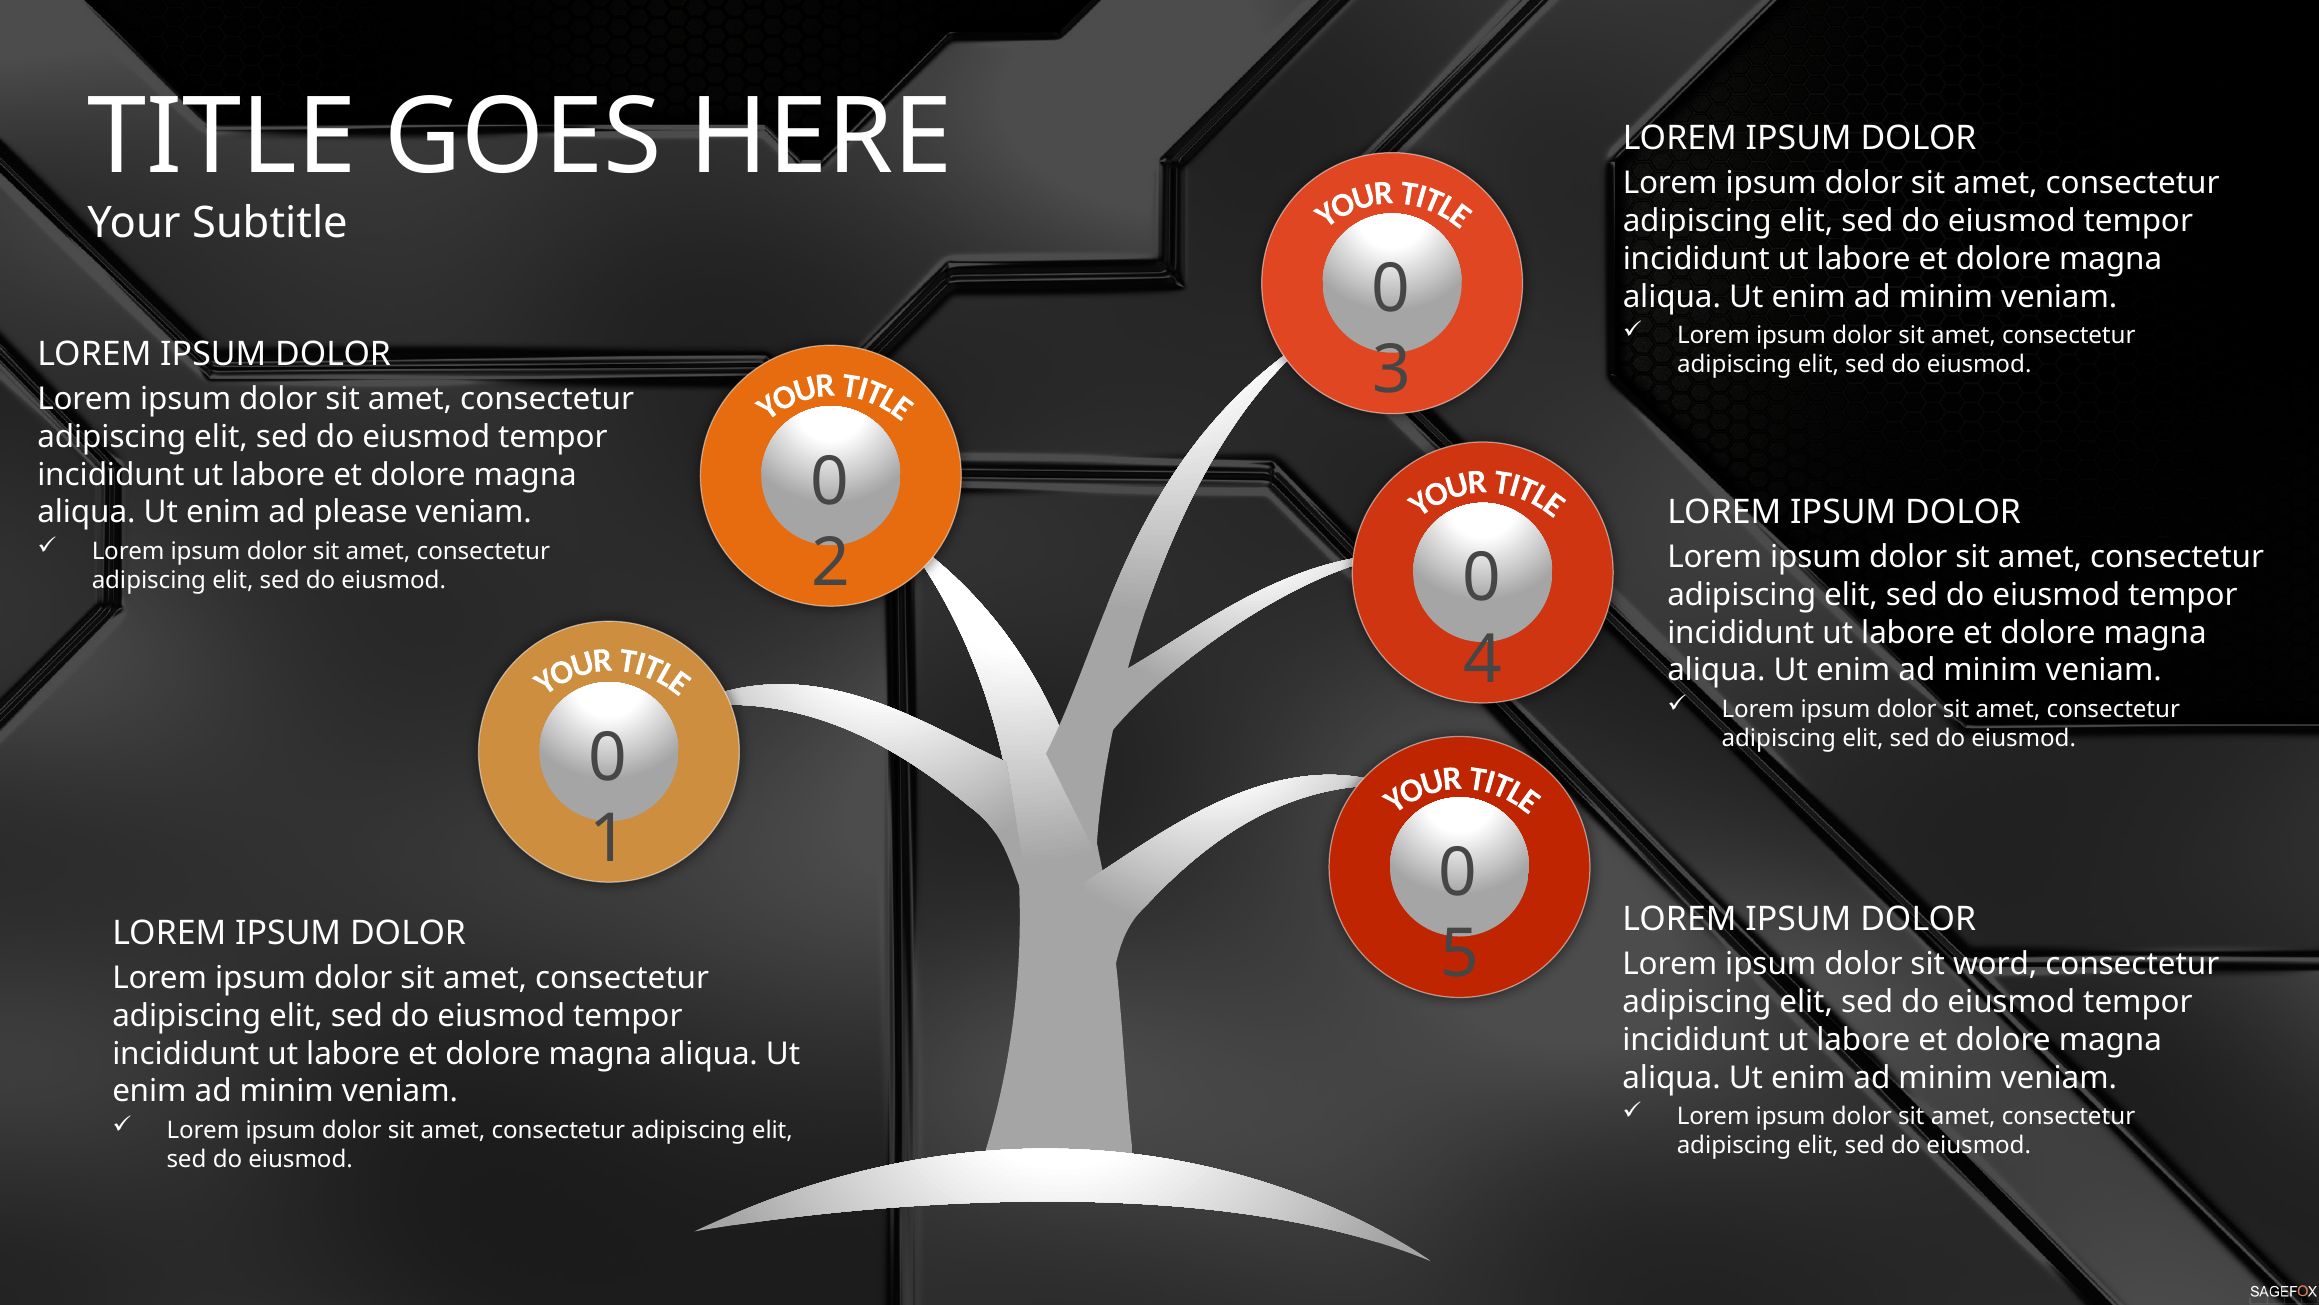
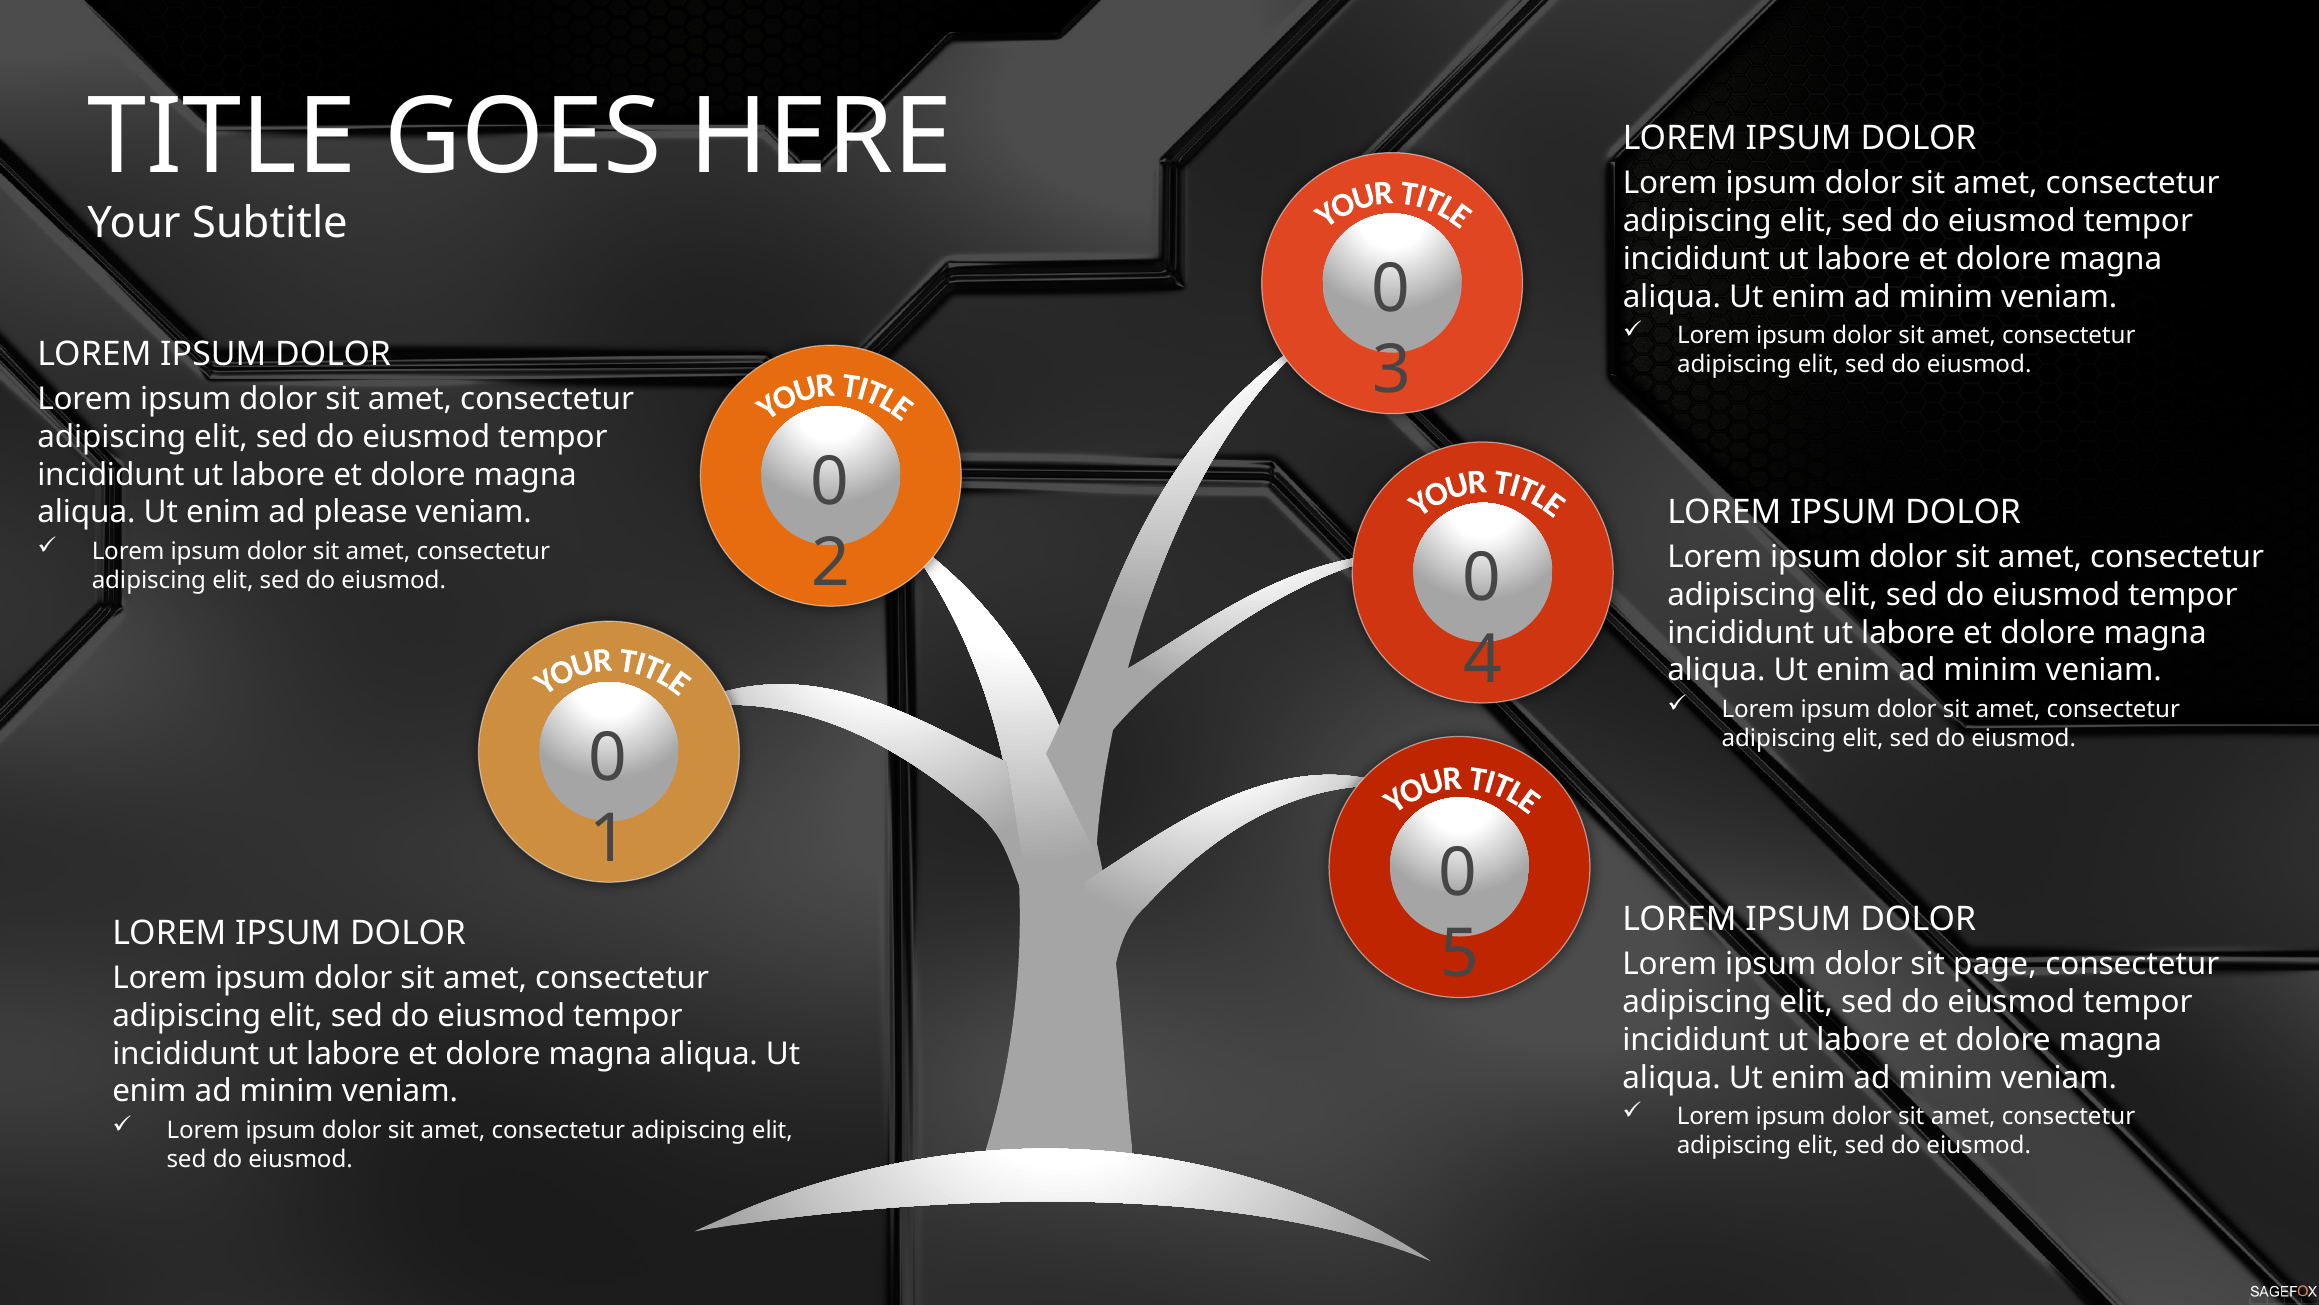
word: word -> page (1995, 964)
